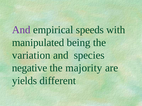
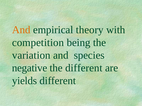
And colour: purple -> orange (21, 30)
speeds: speeds -> theory (90, 30)
manipulated: manipulated -> competition (38, 43)
the majority: majority -> different (84, 68)
